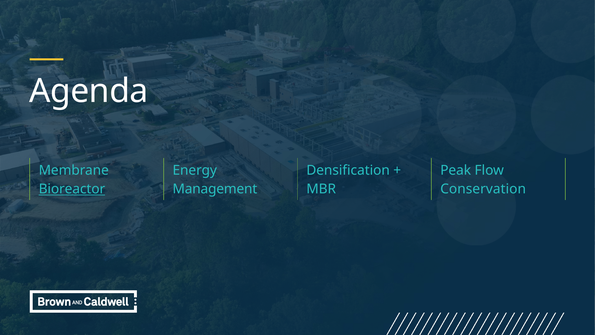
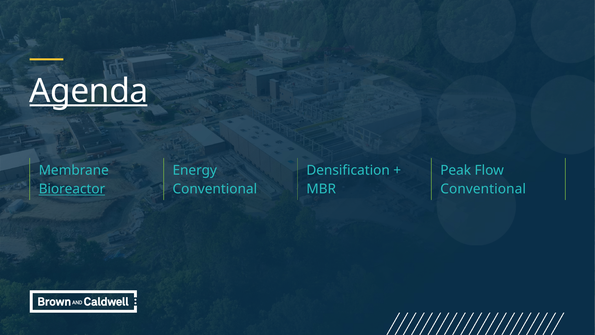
Agenda underline: none -> present (89, 91)
Management: Management -> Conventional (215, 189)
Conservation: Conservation -> Conventional (483, 189)
